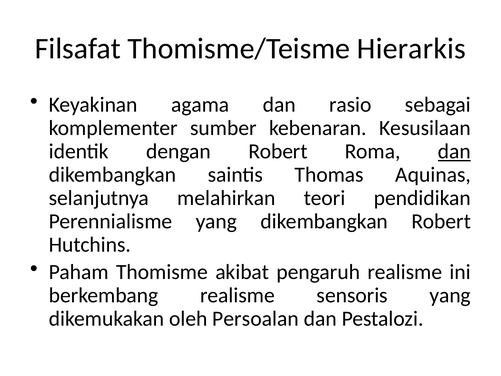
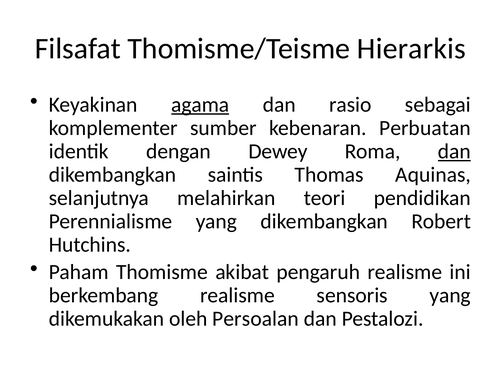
agama underline: none -> present (200, 105)
Kesusilaan: Kesusilaan -> Perbuatan (425, 128)
dengan Robert: Robert -> Dewey (278, 151)
